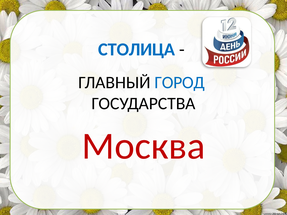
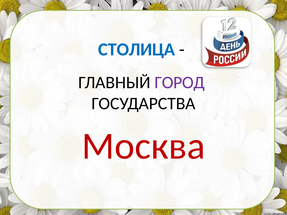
ГОРОД colour: blue -> purple (180, 83)
